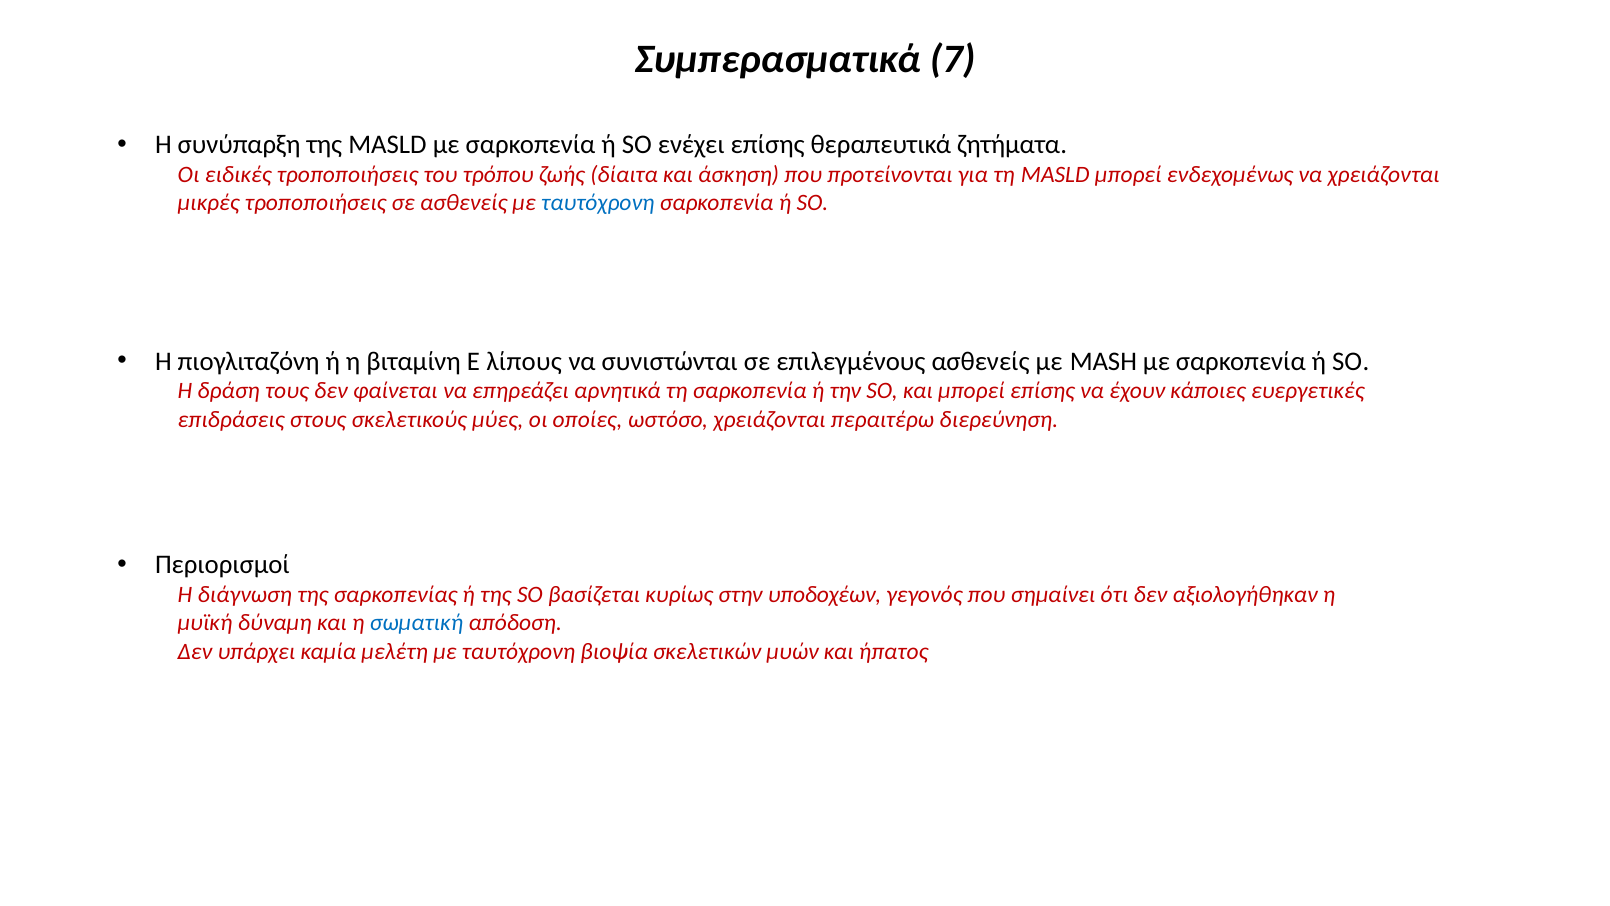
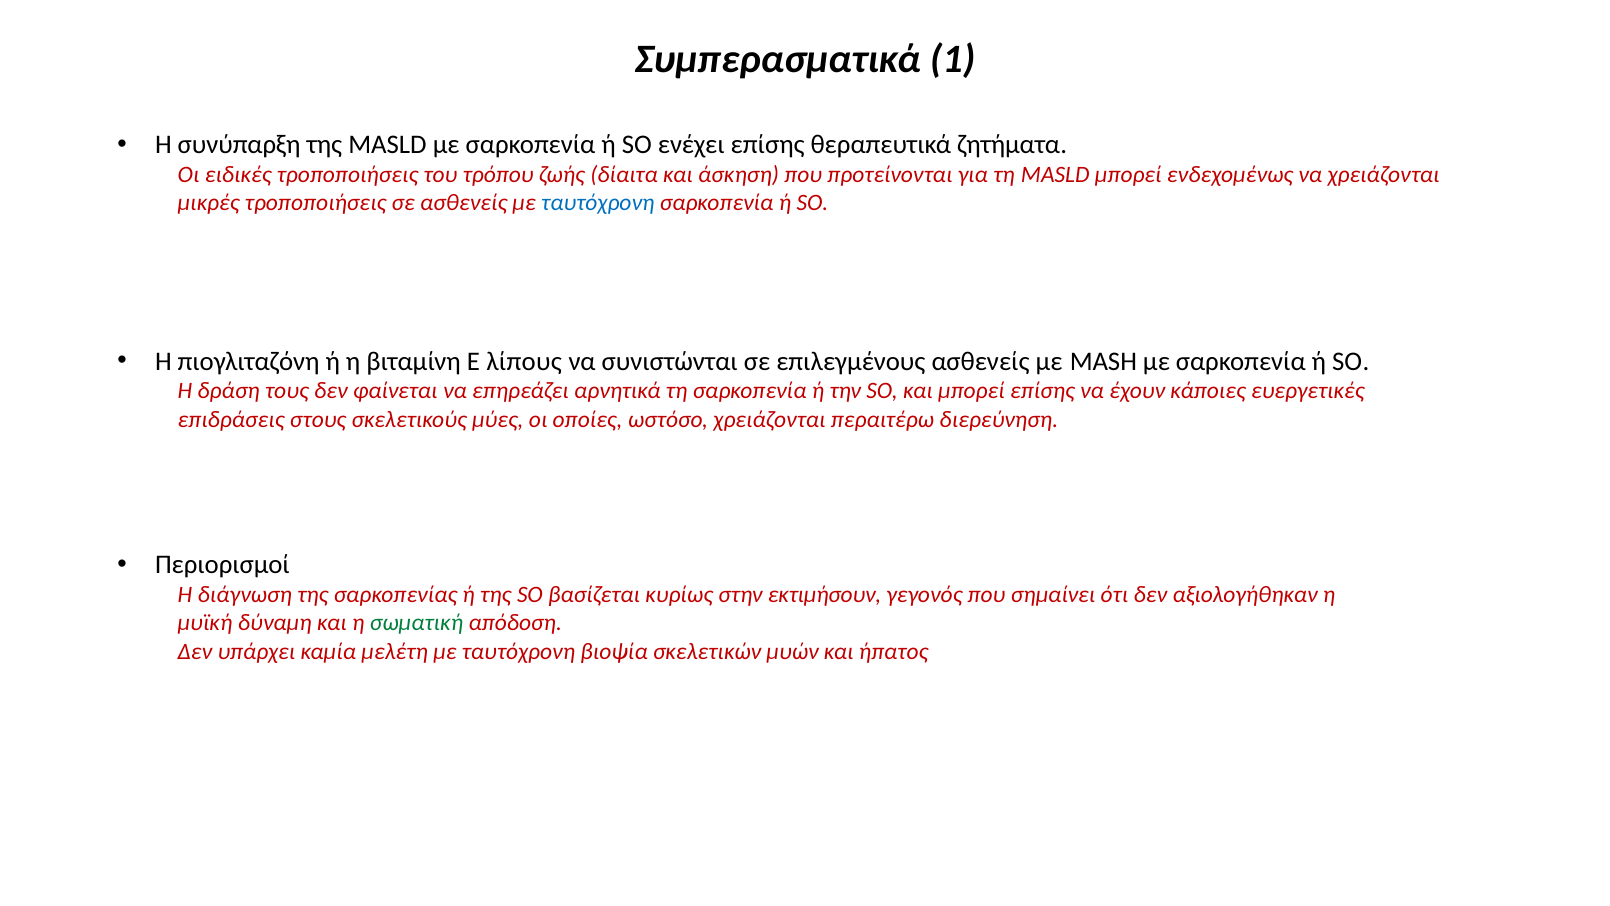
7: 7 -> 1 (953, 59)
υποδοχέων: υποδοχέων -> εκτιμήσουν (825, 595)
σωματική colour: blue -> green (416, 623)
